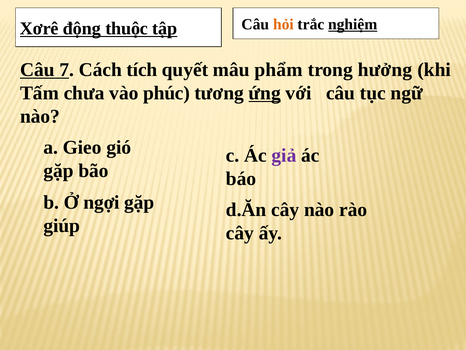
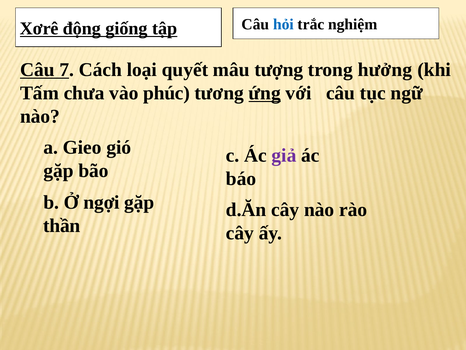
hỏi colour: orange -> blue (283, 24)
nghiệm underline: present -> none (353, 24)
thuộc: thuộc -> giống (127, 28)
tích: tích -> loại (142, 70)
phẩm: phẩm -> tượng (279, 70)
giúp: giúp -> thần (62, 225)
